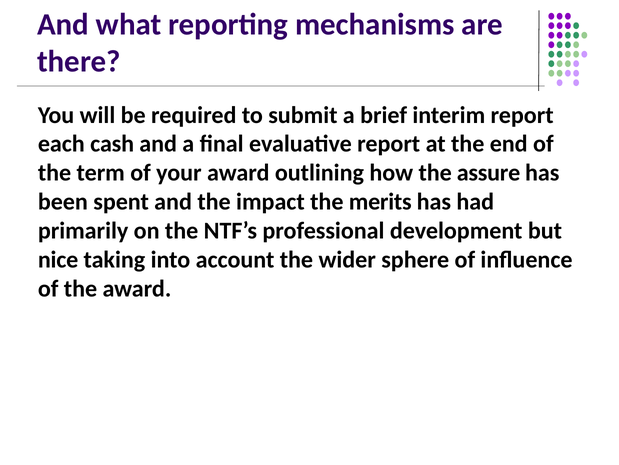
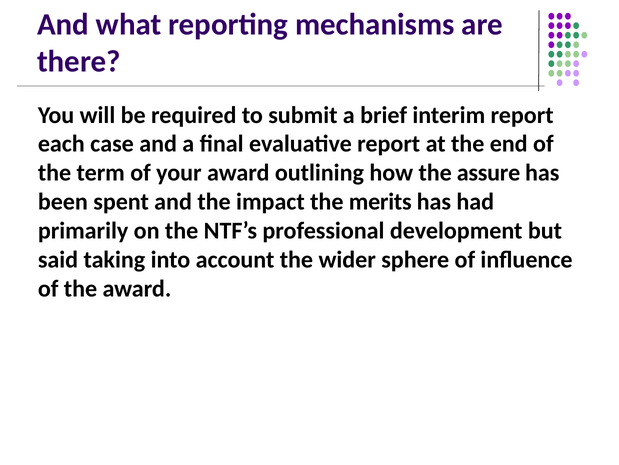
cash: cash -> case (112, 144)
nice: nice -> said (58, 259)
